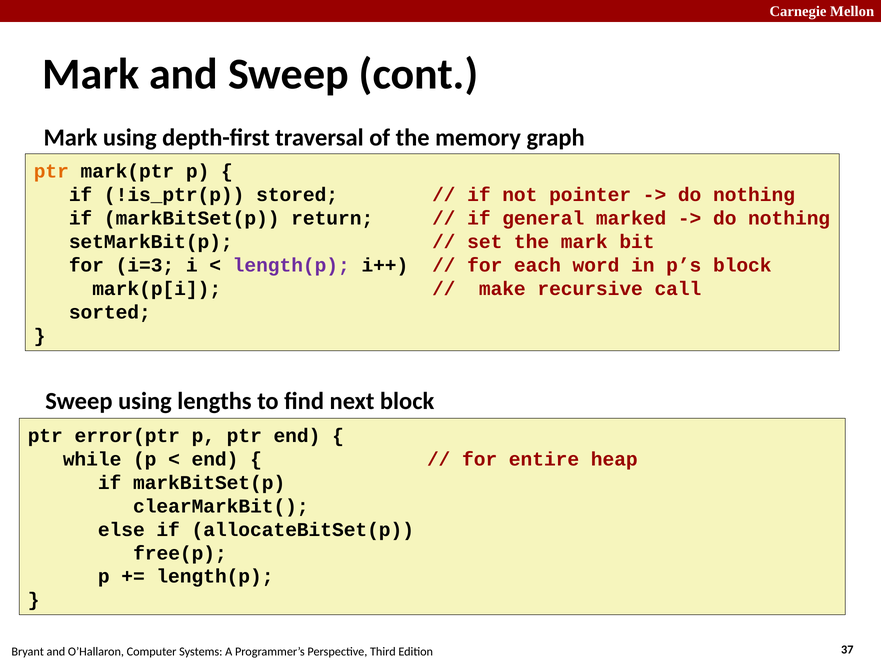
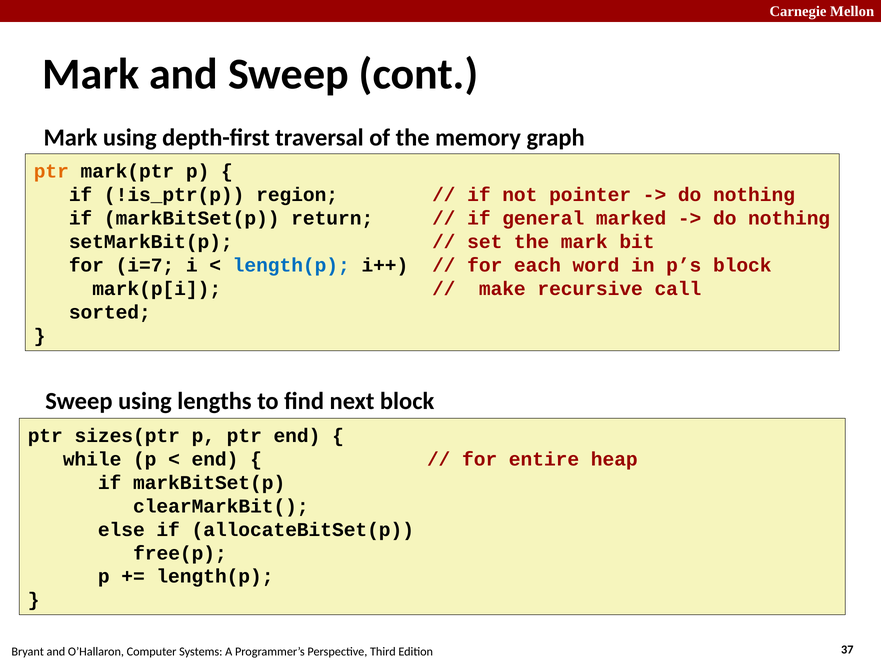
stored: stored -> region (297, 195)
i=3: i=3 -> i=7 (145, 265)
length(p colour: purple -> blue (291, 265)
error(ptr: error(ptr -> sizes(ptr (127, 435)
